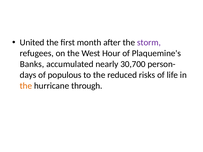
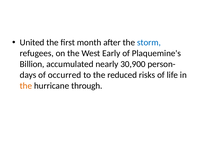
storm colour: purple -> blue (149, 43)
Hour: Hour -> Early (111, 53)
Banks: Banks -> Billion (32, 64)
30,700: 30,700 -> 30,900 (133, 64)
populous: populous -> occurred (65, 75)
